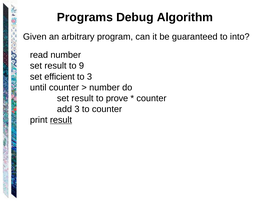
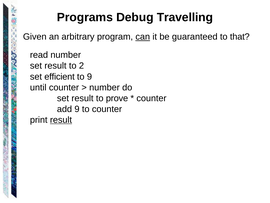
Algorithm: Algorithm -> Travelling (185, 17)
can underline: none -> present (143, 37)
into: into -> that (240, 37)
9: 9 -> 2 (81, 66)
to 3: 3 -> 9 (89, 76)
add 3: 3 -> 9 (77, 109)
